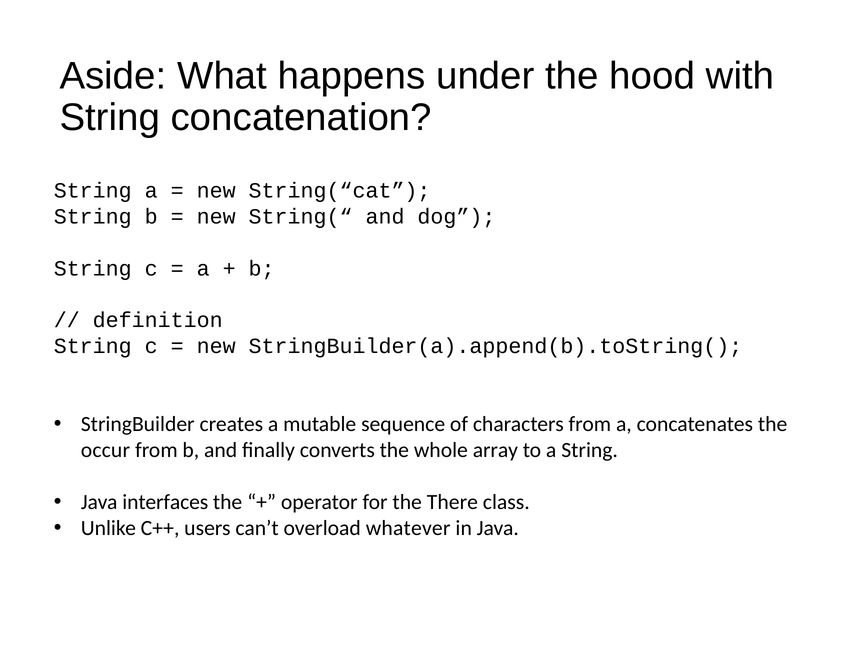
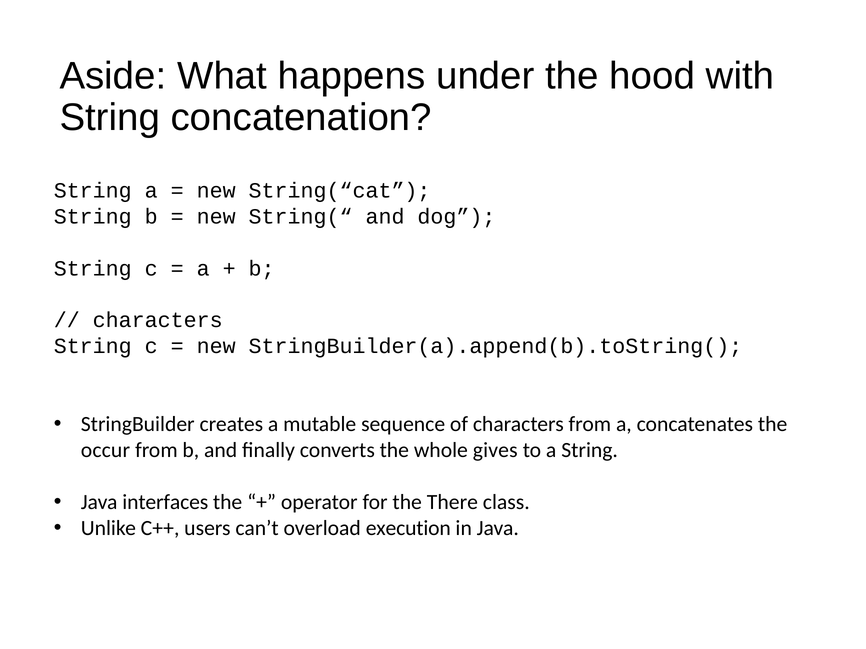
definition: definition -> characters (158, 321)
array: array -> gives (495, 451)
whatever: whatever -> execution (408, 528)
